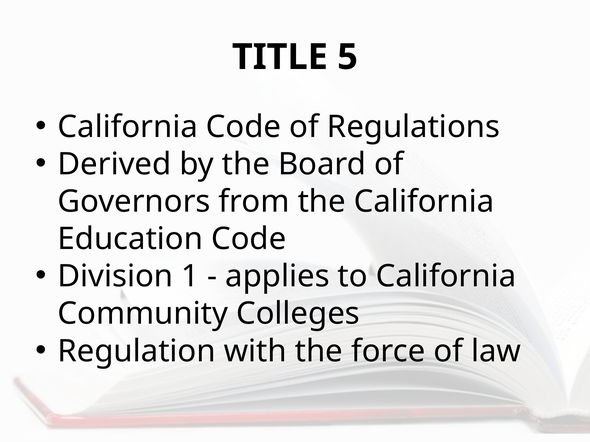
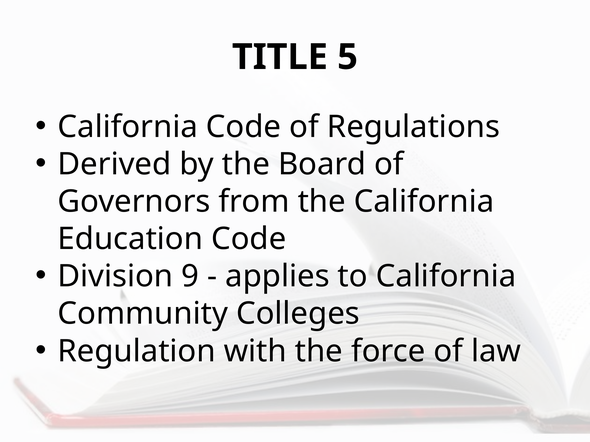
1: 1 -> 9 (190, 277)
